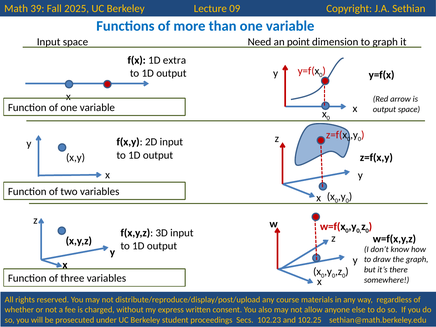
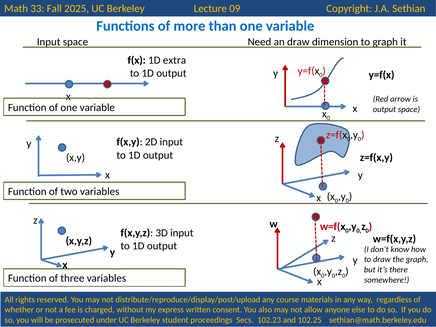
39: 39 -> 33 (37, 9)
an point: point -> draw (298, 42)
